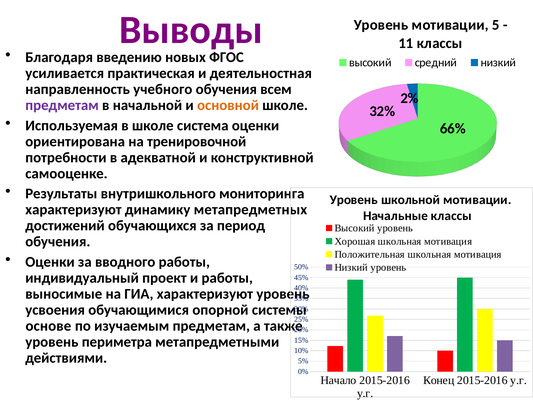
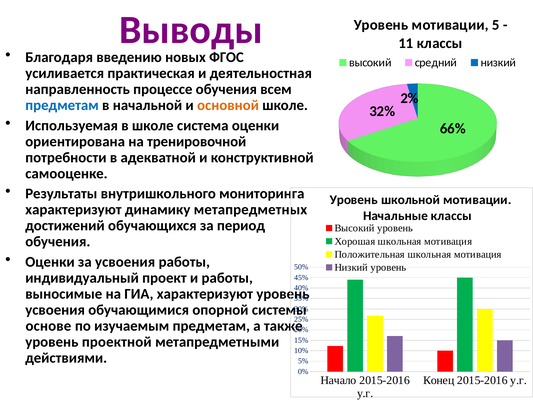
учебного: учебного -> процессе (163, 89)
предметам colour: purple -> blue (62, 105)
за вводного: вводного -> усвоения (125, 262)
периметра: периметра -> проектной (117, 342)
